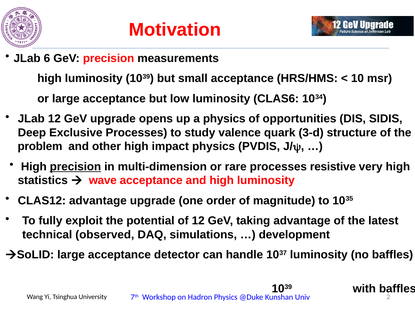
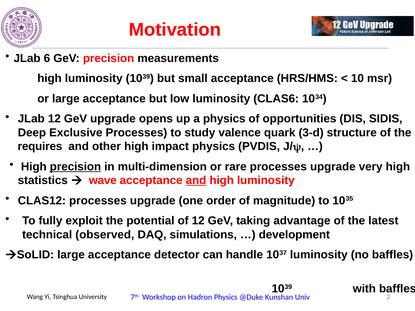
problem: problem -> requires (40, 147)
rare processes resistive: resistive -> upgrade (333, 167)
and underline: none -> present (196, 181)
CLAS12 advantage: advantage -> processes (98, 201)
